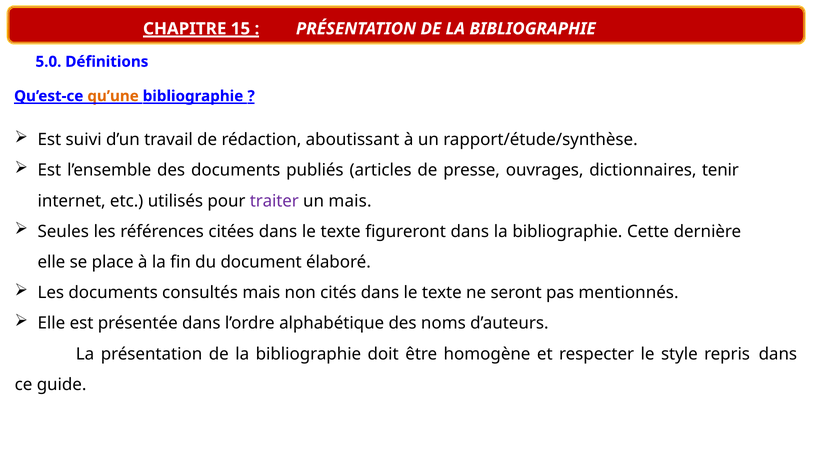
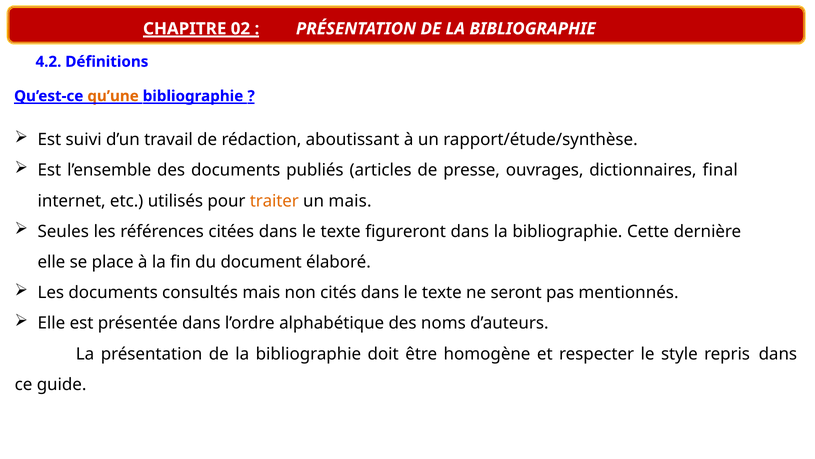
15: 15 -> 02 (240, 29)
5.0: 5.0 -> 4.2 (48, 62)
tenir: tenir -> final (720, 170)
traiter colour: purple -> orange (274, 201)
